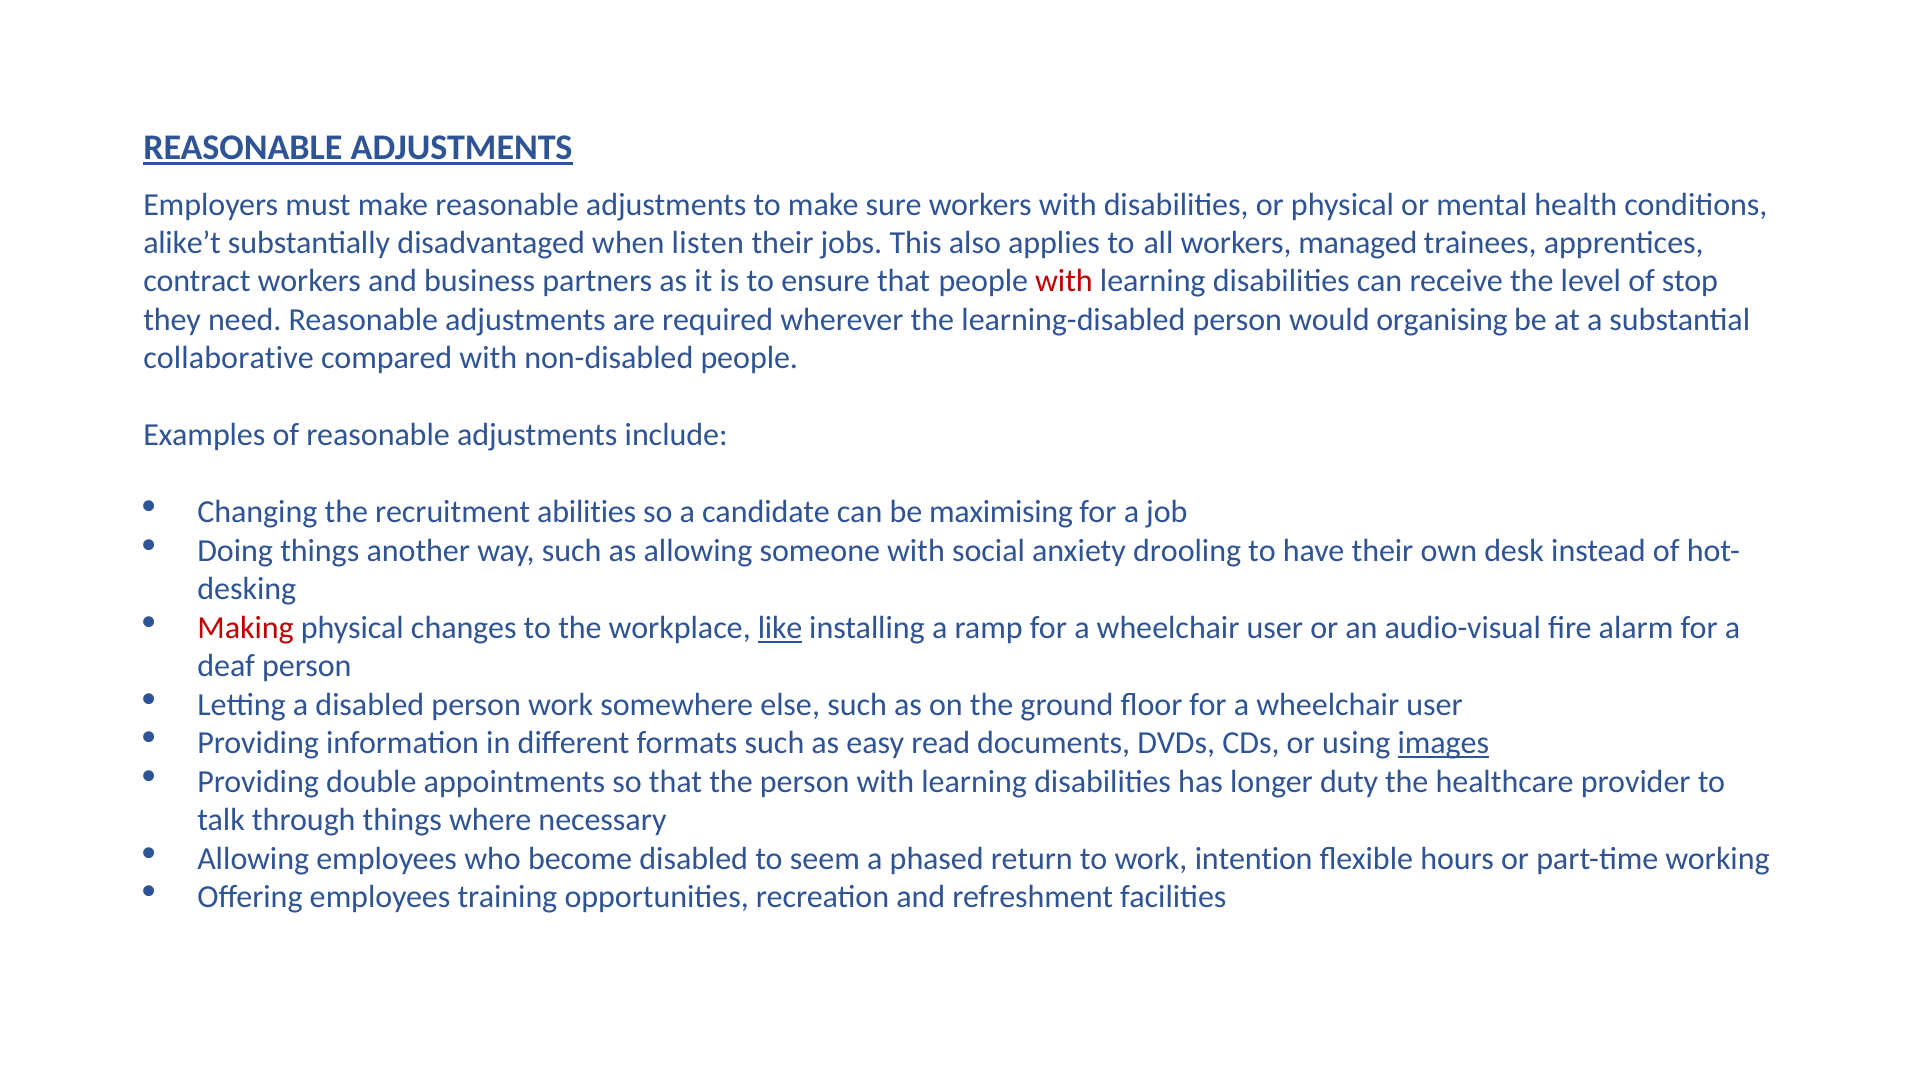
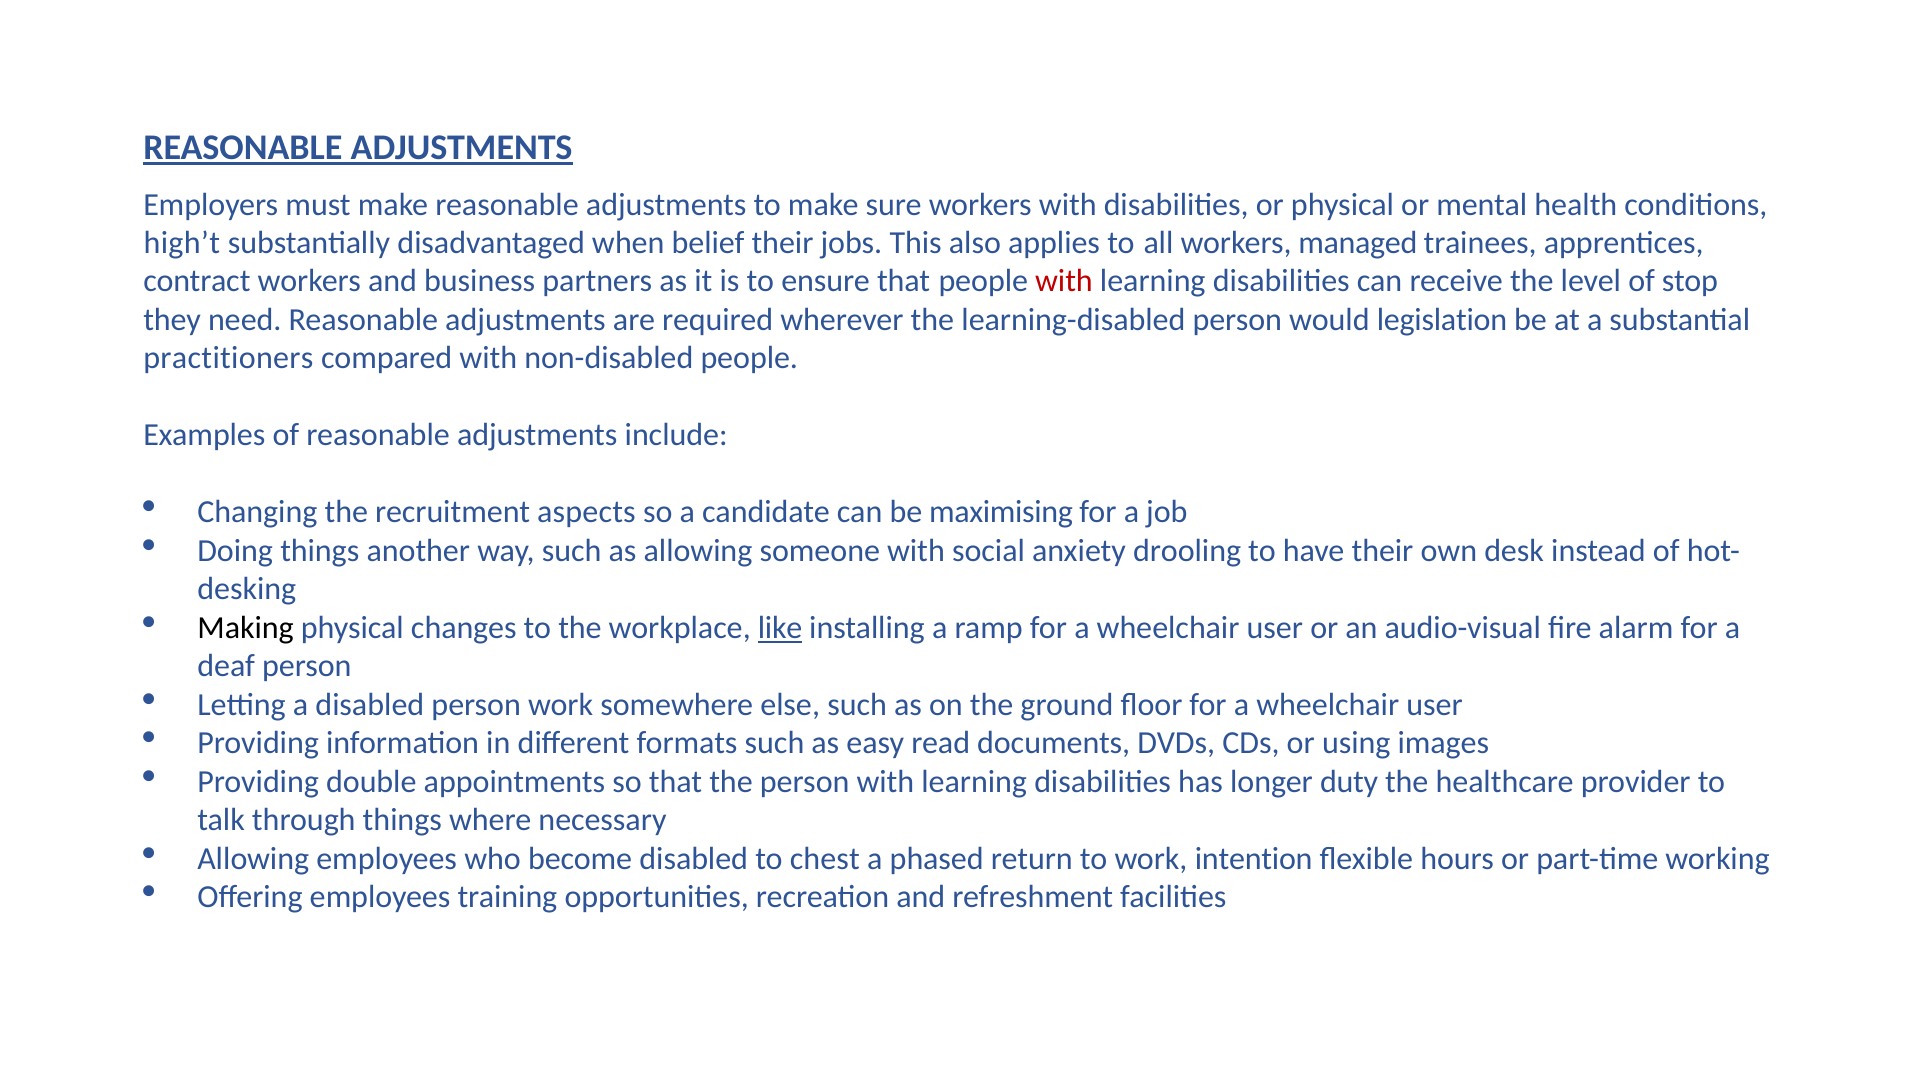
alike’t: alike’t -> high’t (182, 243)
listen: listen -> belief (708, 243)
organising: organising -> legislation (1442, 320)
collaborative: collaborative -> practitioners (228, 358)
abilities: abilities -> aspects (586, 512)
Making colour: red -> black (246, 628)
images underline: present -> none (1443, 743)
seem: seem -> chest (825, 859)
